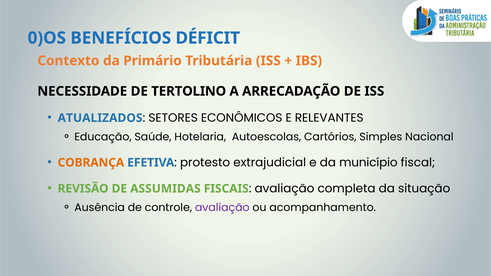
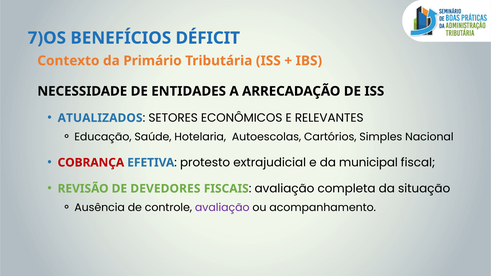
0)OS: 0)OS -> 7)OS (47, 38)
TERTOLINO: TERTOLINO -> ENTIDADES (189, 91)
COBRANÇA colour: orange -> red (91, 163)
município: município -> municipal (368, 163)
ASSUMIDAS: ASSUMIDAS -> DEVEDORES (165, 189)
